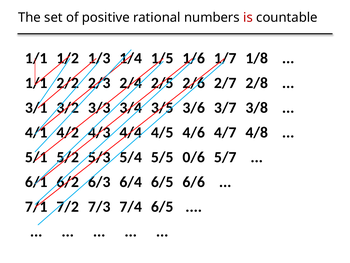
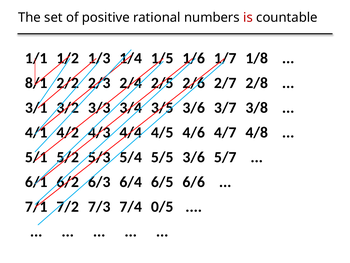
1/1: 1/1 -> 8/1 (36, 83)
5/5 0/6: 0/6 -> 3/6 (194, 157)
7/4 6/5: 6/5 -> 0/5 (162, 206)
